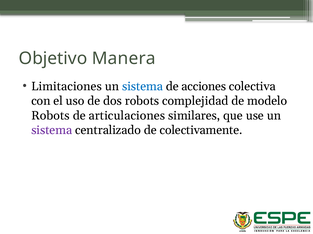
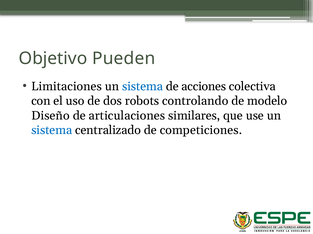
Manera: Manera -> Pueden (124, 59)
complejidad: complejidad -> controlando (195, 101)
Robots: Robots -> Diseño (50, 116)
sistema colour: purple -> blue (52, 131)
colectivamente: colectivamente -> competiciones (201, 131)
